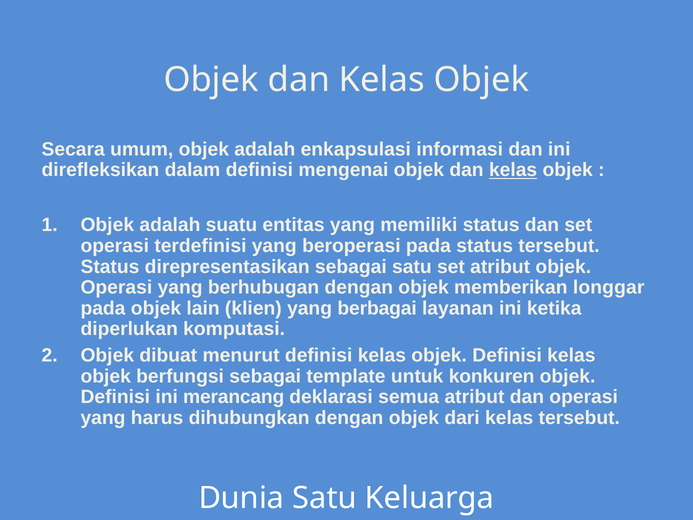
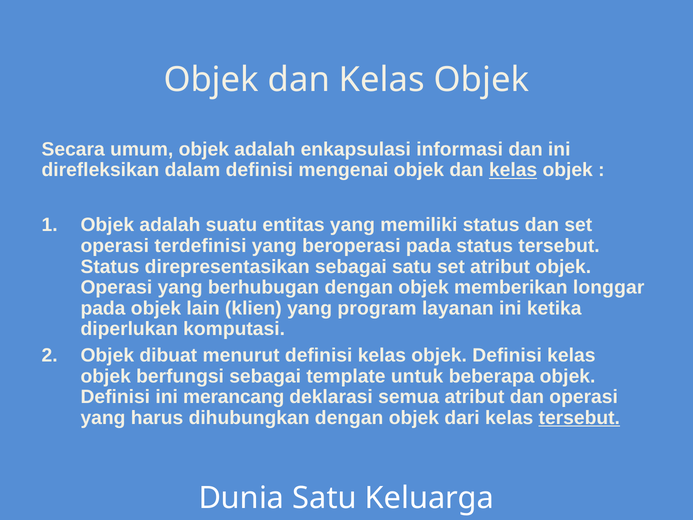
berbagai: berbagai -> program (377, 308)
konkuren: konkuren -> beberapa (492, 376)
tersebut underline: none -> present (579, 418)
